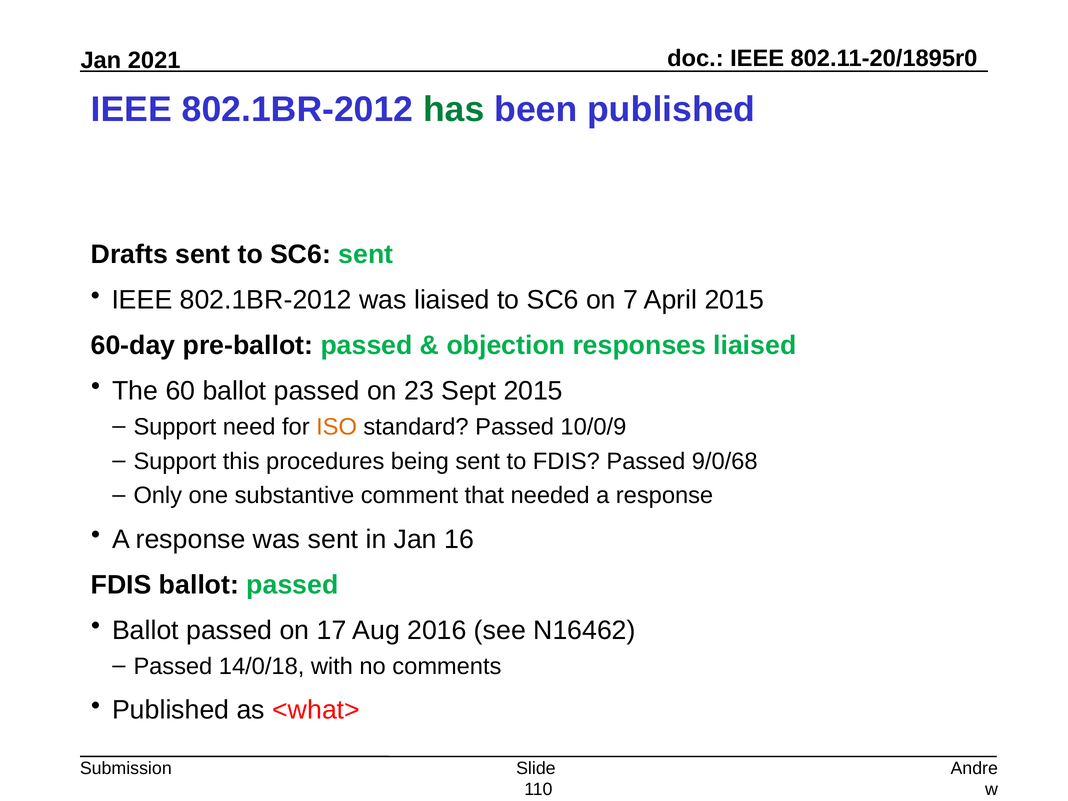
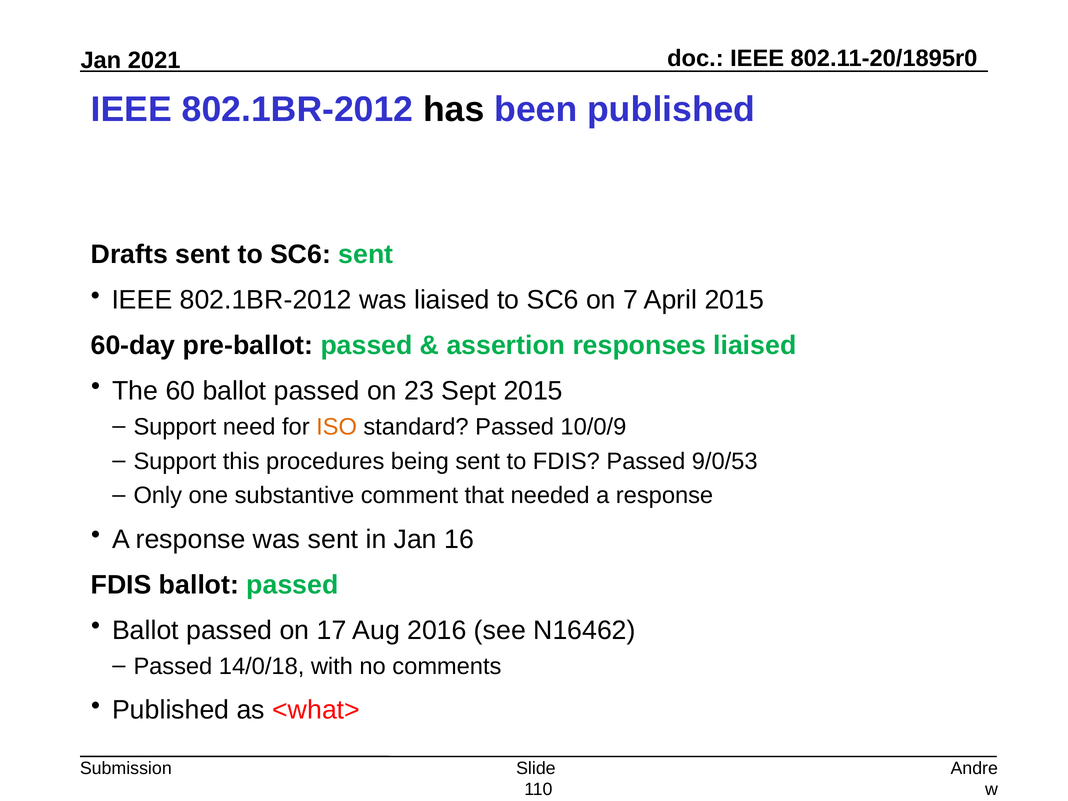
has colour: green -> black (454, 109)
objection: objection -> assertion (506, 345)
9/0/68: 9/0/68 -> 9/0/53 (725, 461)
